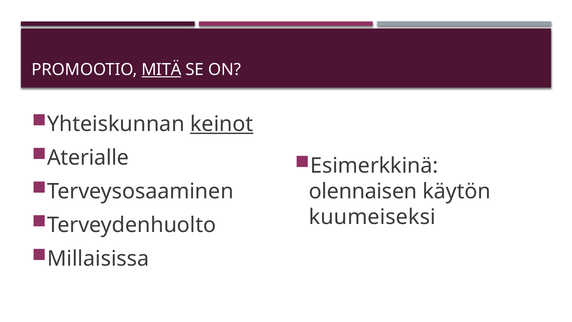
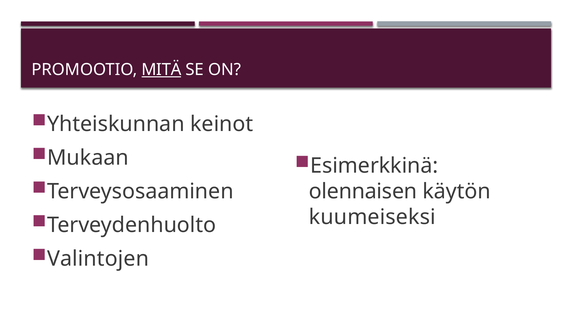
keinot underline: present -> none (222, 124)
Aterialle: Aterialle -> Mukaan (88, 158)
Millaisissa: Millaisissa -> Valintojen (98, 258)
